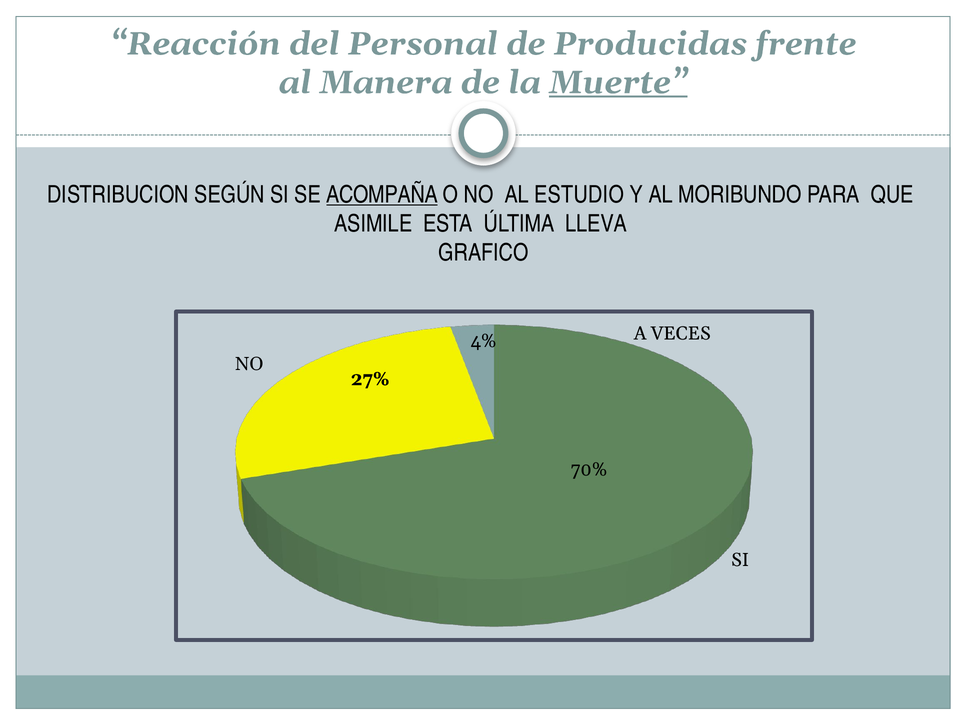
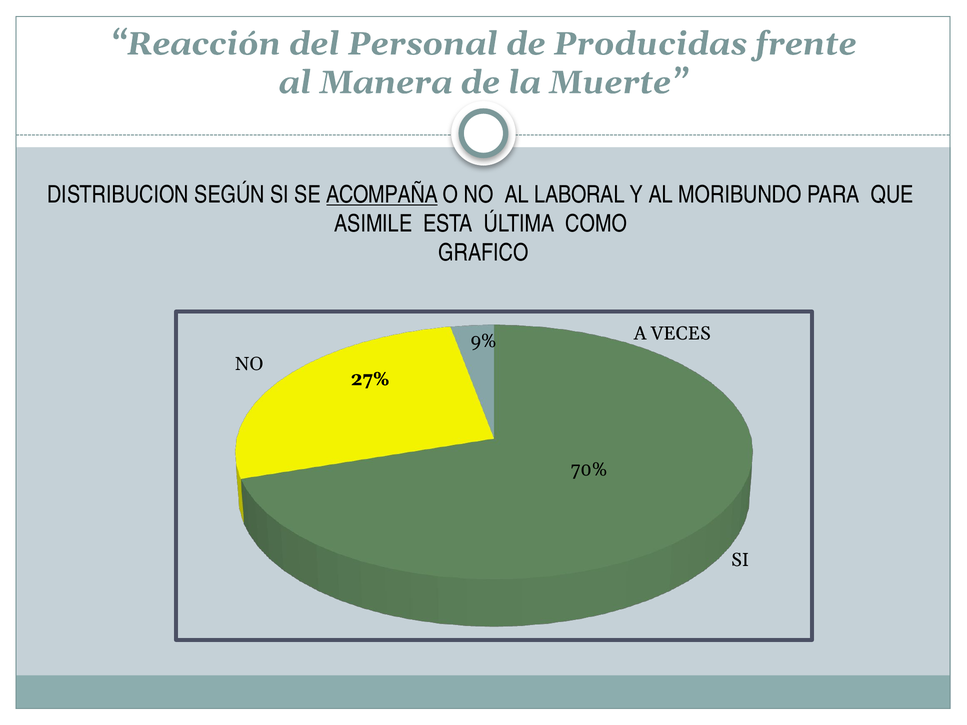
Muerte underline: present -> none (618, 83)
ESTUDIO: ESTUDIO -> LABORAL (579, 195)
LLEVA: LLEVA -> COMO (596, 224)
4%: 4% -> 9% (483, 341)
